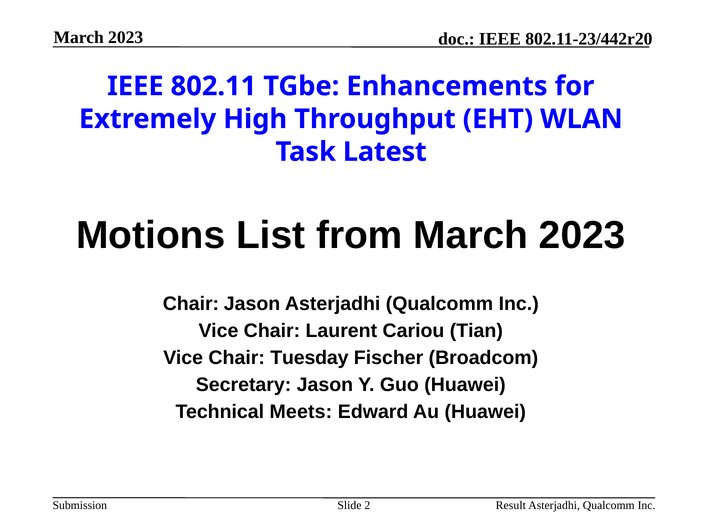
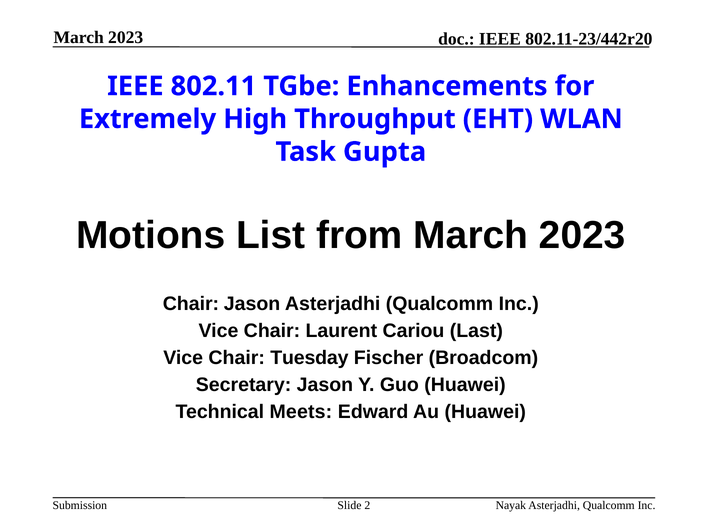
Latest: Latest -> Gupta (385, 152)
Tian: Tian -> Last (476, 331)
Result: Result -> Nayak (511, 505)
